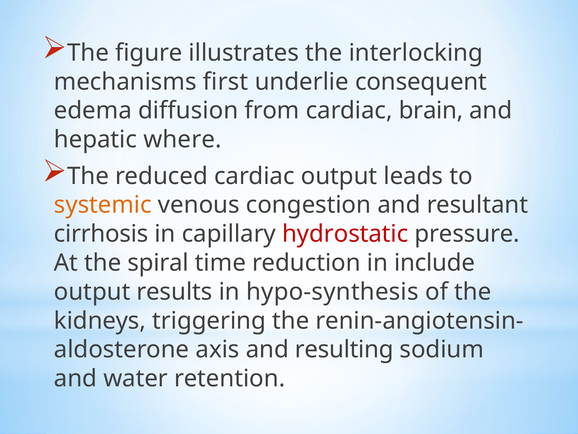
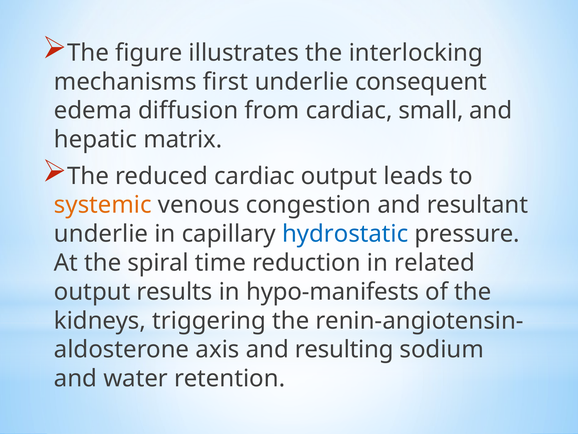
brain: brain -> small (431, 111)
where: where -> matrix (183, 139)
cirrhosis: cirrhosis -> underlie (101, 234)
hydrostatic colour: red -> blue (345, 234)
include: include -> related (435, 263)
hypo-synthesis: hypo-synthesis -> hypo-manifests (333, 291)
